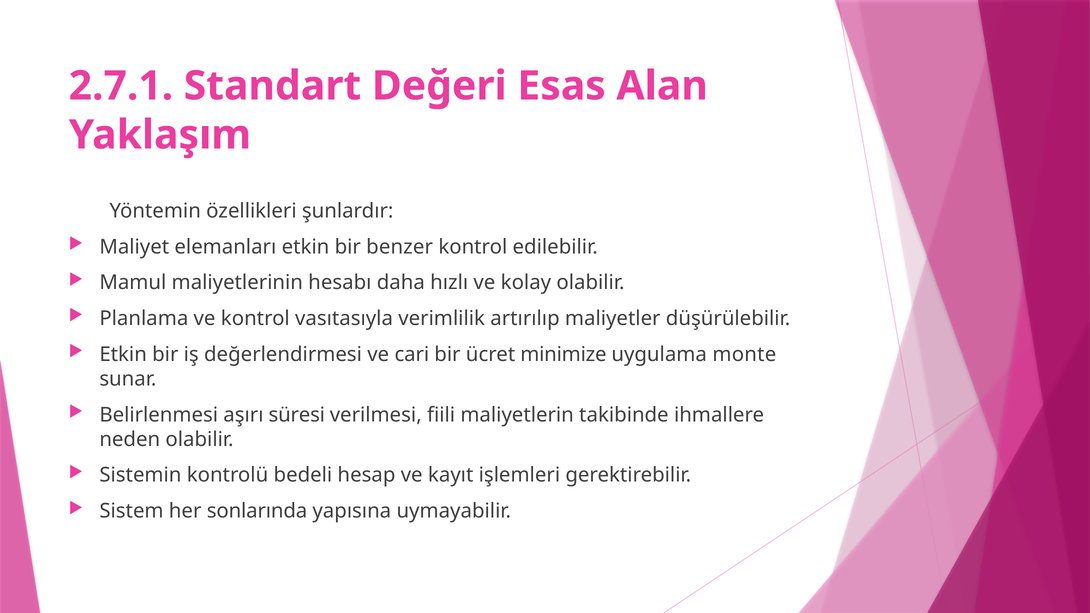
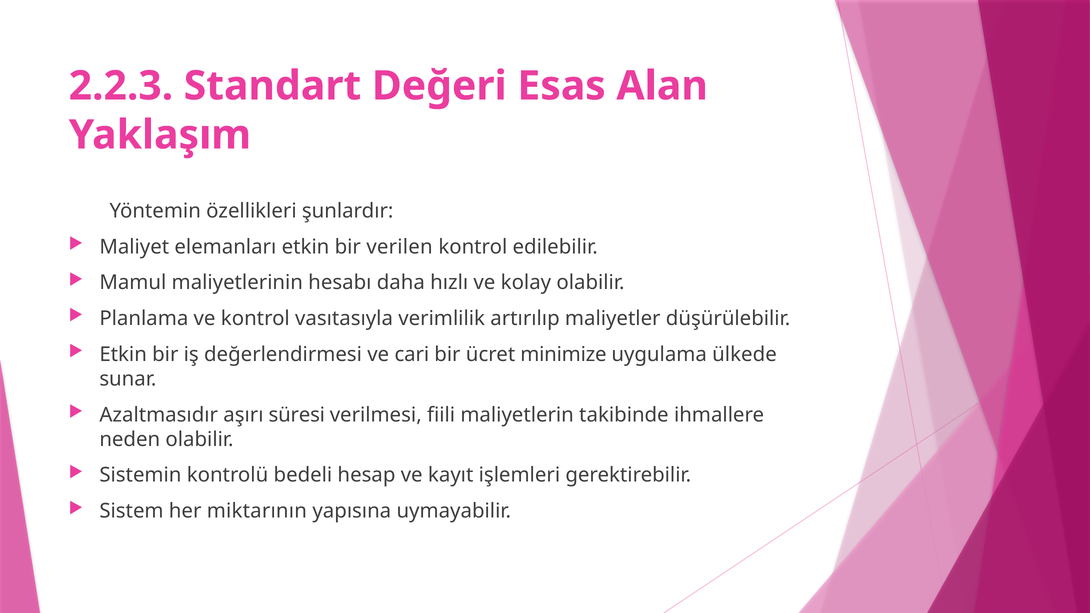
2.7.1: 2.7.1 -> 2.2.3 (121, 86)
benzer: benzer -> verilen (400, 247)
monte: monte -> ülkede (744, 354)
Belirlenmesi: Belirlenmesi -> Azaltmasıdır (159, 415)
sonlarında: sonlarında -> miktarının (257, 511)
